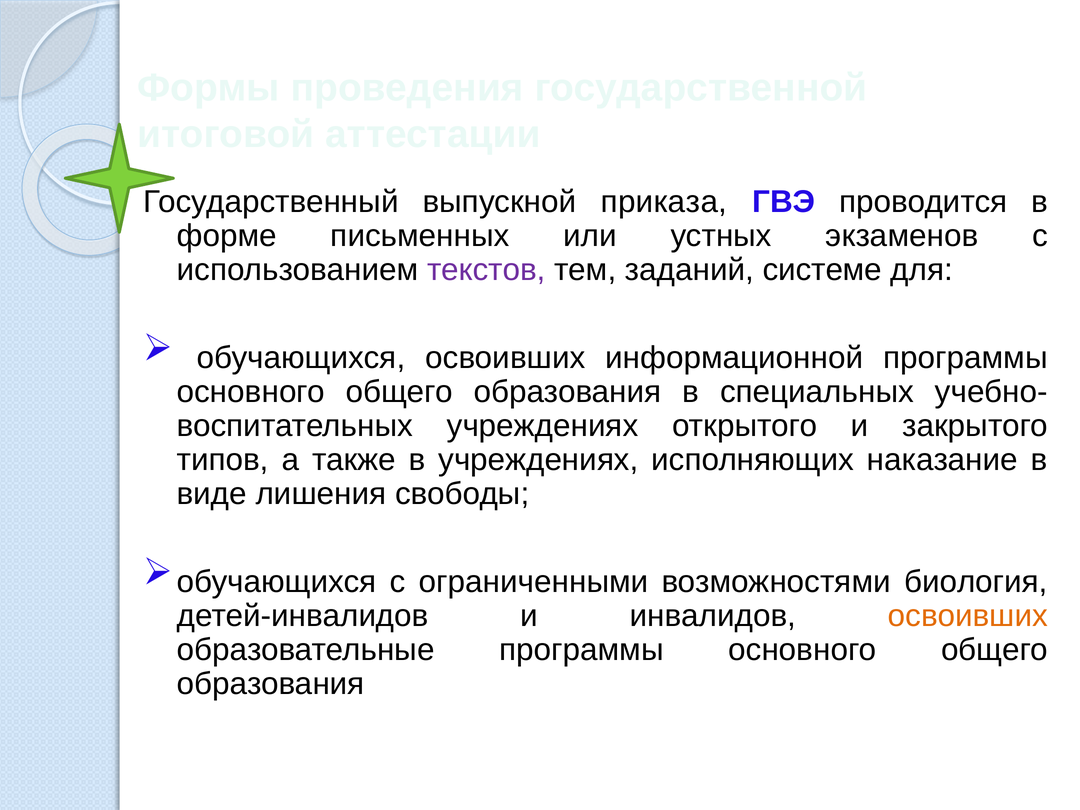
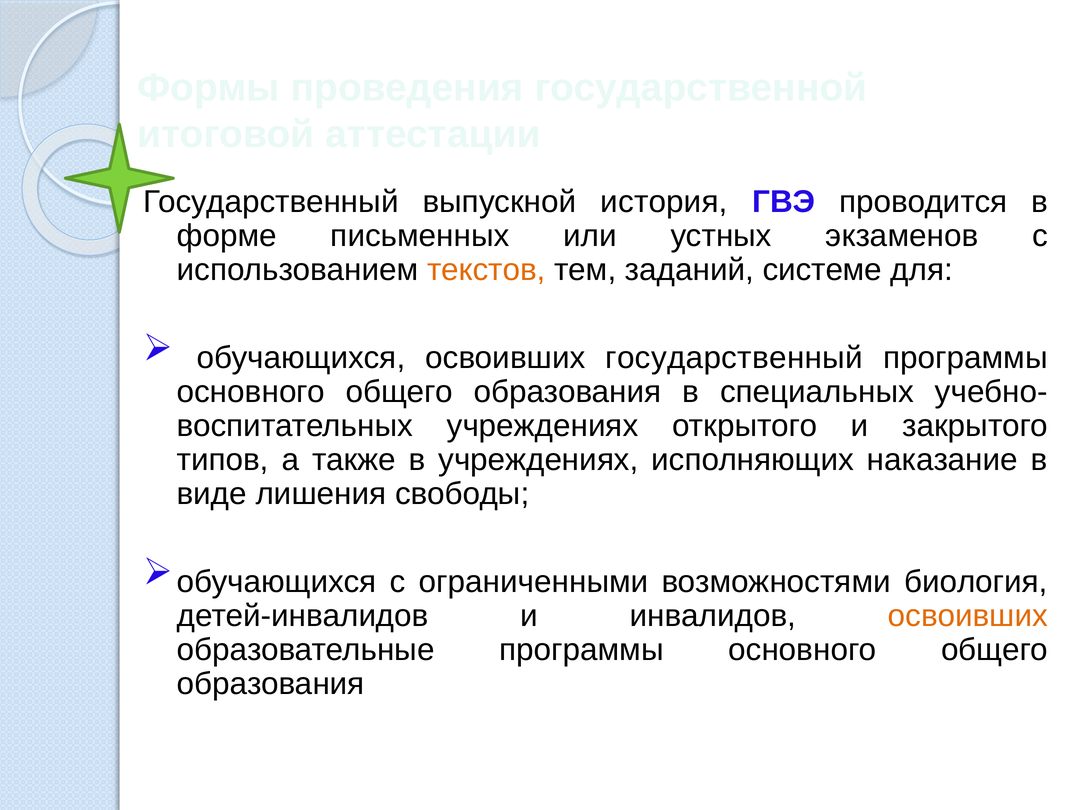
приказа: приказа -> история (664, 202)
текстов colour: purple -> orange (486, 270)
освоивших информационной: информационной -> государственный (734, 358)
